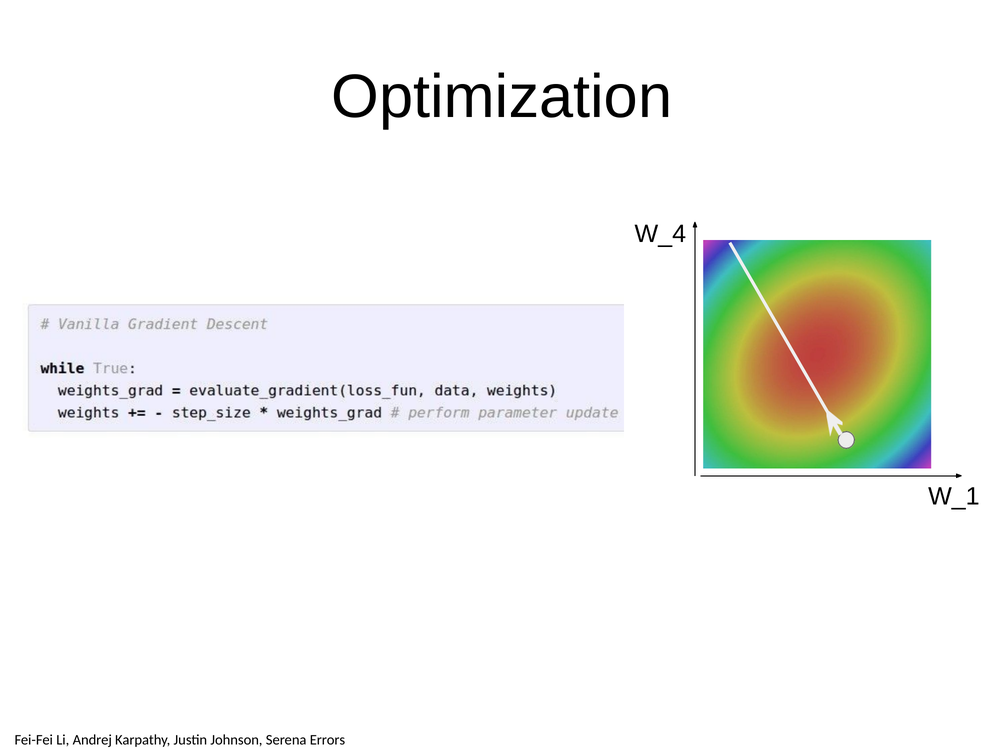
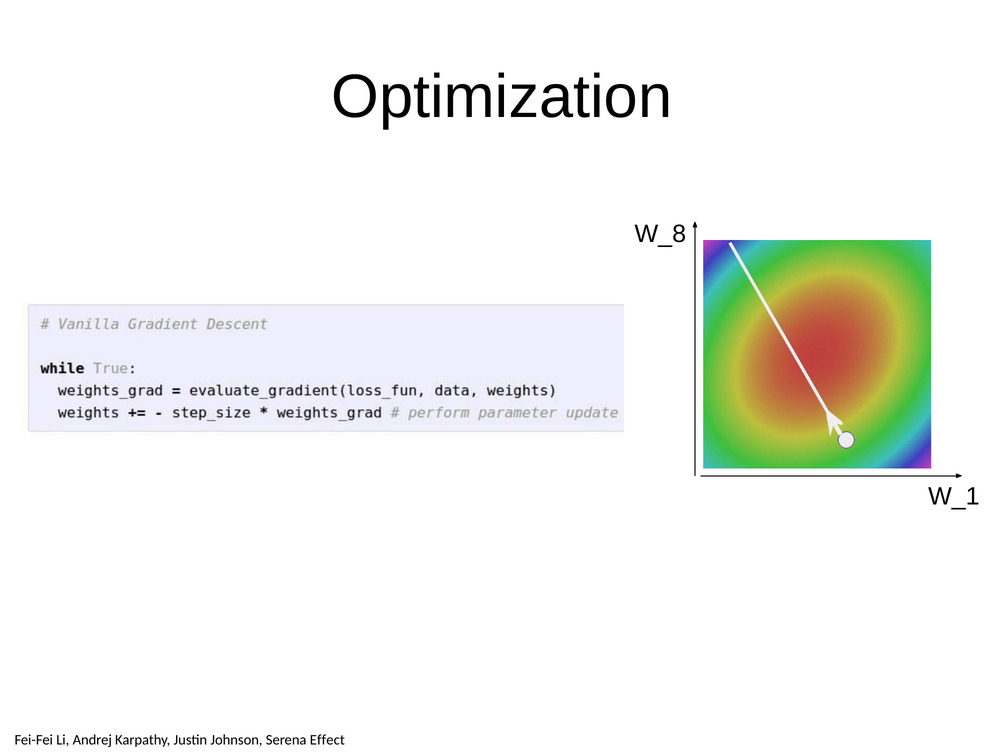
W_4: W_4 -> W_8 (660, 234)
Errors: Errors -> Effect (327, 740)
